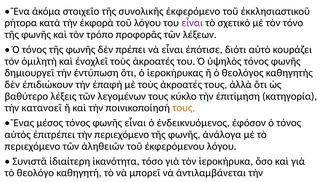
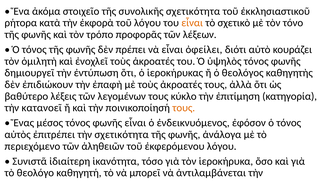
συνολικῆς ἐκφερόμενο: ἐκφερόμενο -> σχετικότητα (193, 11)
εἶναι colour: purple -> orange (192, 23)
ἐπότισε: ἐπότισε -> ὀφείλει (204, 50)
τὴν περιεχόμενο: περιεχόμενο -> σχετικότητα (122, 134)
